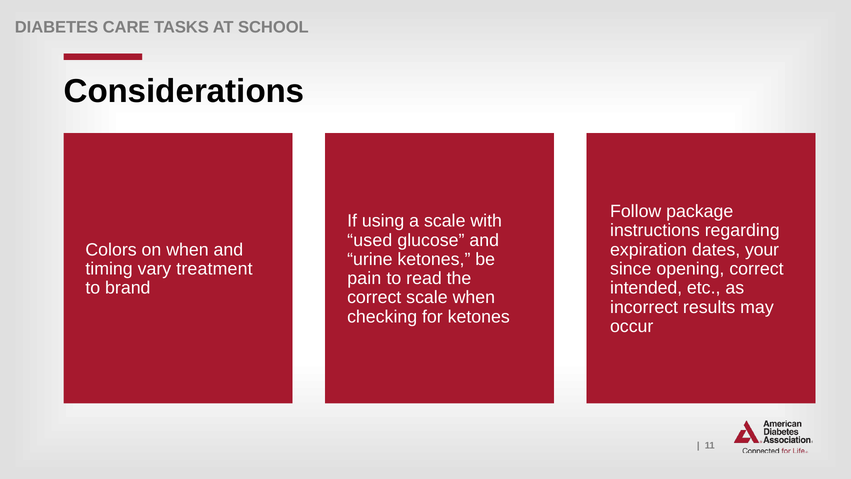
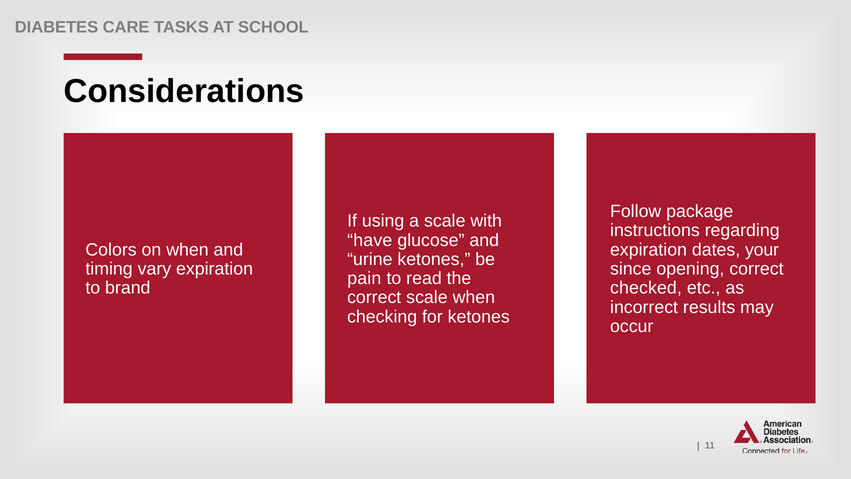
used: used -> have (370, 240)
vary treatment: treatment -> expiration (215, 269)
intended: intended -> checked (646, 288)
